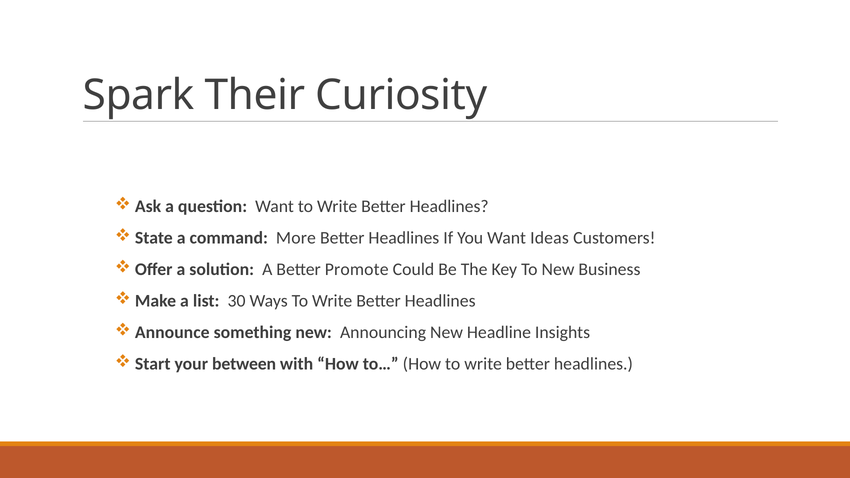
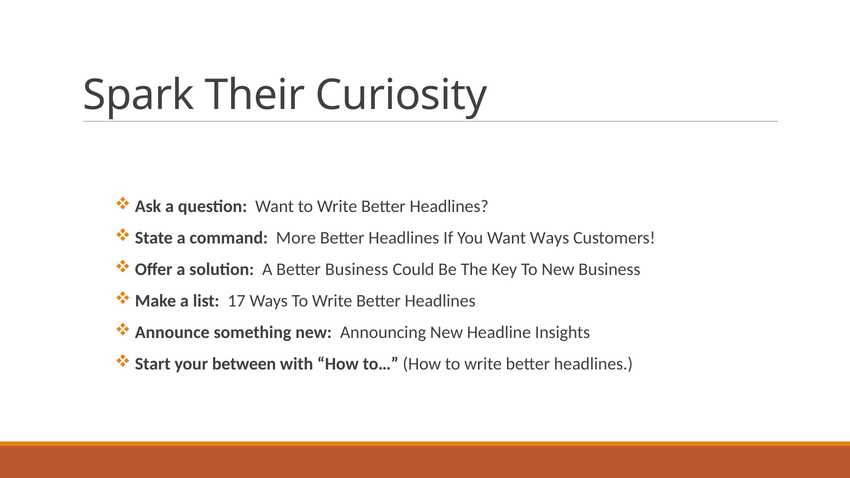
Want Ideas: Ideas -> Ways (550, 238)
Better Promote: Promote -> Business (357, 270)
30: 30 -> 17 (237, 301)
